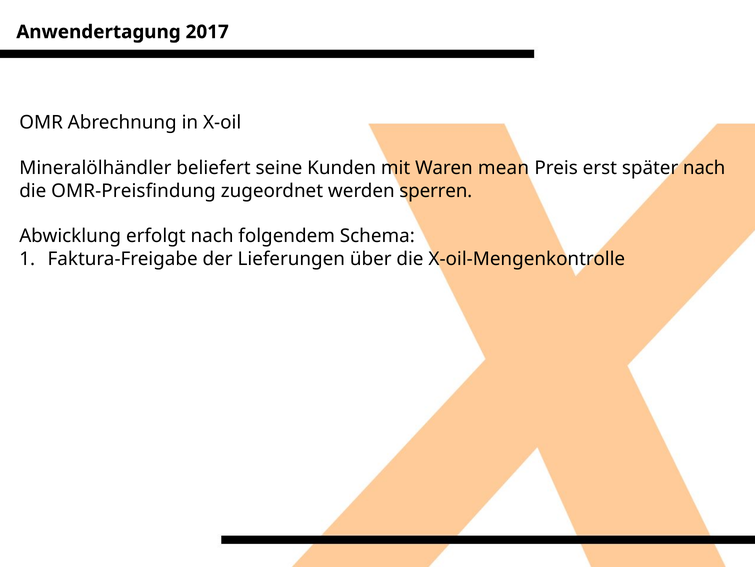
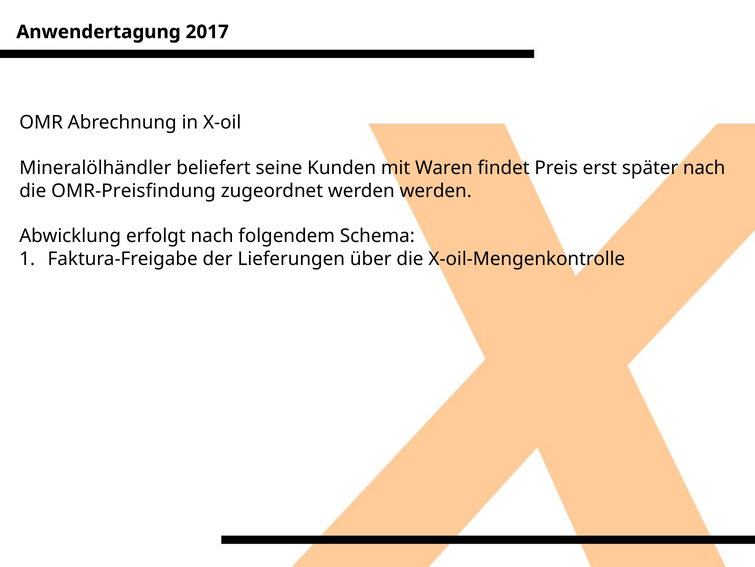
mean: mean -> findet (504, 168)
werden sperren: sperren -> werden (436, 191)
